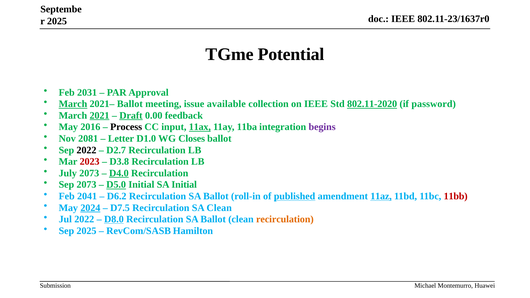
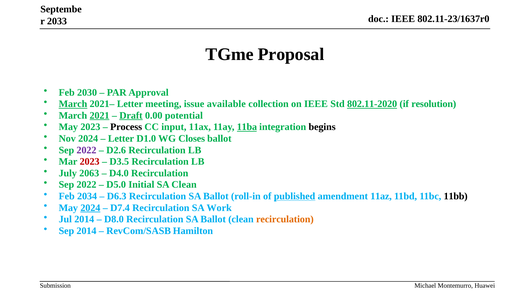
2025: 2025 -> 2033 (57, 21)
Potential: Potential -> Proposal (291, 54)
2031: 2031 -> 2030 (87, 92)
2021– Ballot: Ballot -> Letter (130, 104)
password: password -> resolution (434, 104)
feedback: feedback -> potential (184, 116)
May 2016: 2016 -> 2023 (90, 127)
11ax underline: present -> none (200, 127)
11ba underline: none -> present (247, 127)
begins colour: purple -> black (322, 127)
Nov 2081: 2081 -> 2024 (88, 139)
2022 colour: black -> purple (86, 150)
D2.7: D2.7 -> D2.6 (116, 150)
D3.8: D3.8 -> D3.5 (119, 162)
July 2073: 2073 -> 2063 (89, 173)
D4.0 underline: present -> none (119, 173)
2073: 2073 -> 2022 (86, 185)
D5.0 underline: present -> none (116, 185)
SA Initial: Initial -> Clean (184, 185)
2041: 2041 -> 2034 (87, 196)
D6.2: D6.2 -> D6.3 (117, 196)
11az underline: present -> none (381, 196)
11bb colour: red -> black (456, 196)
D7.5: D7.5 -> D7.4 (120, 208)
SA Clean: Clean -> Work (219, 208)
Jul 2022: 2022 -> 2014 (84, 219)
D8.0 underline: present -> none (114, 219)
Sep 2025: 2025 -> 2014 (86, 231)
